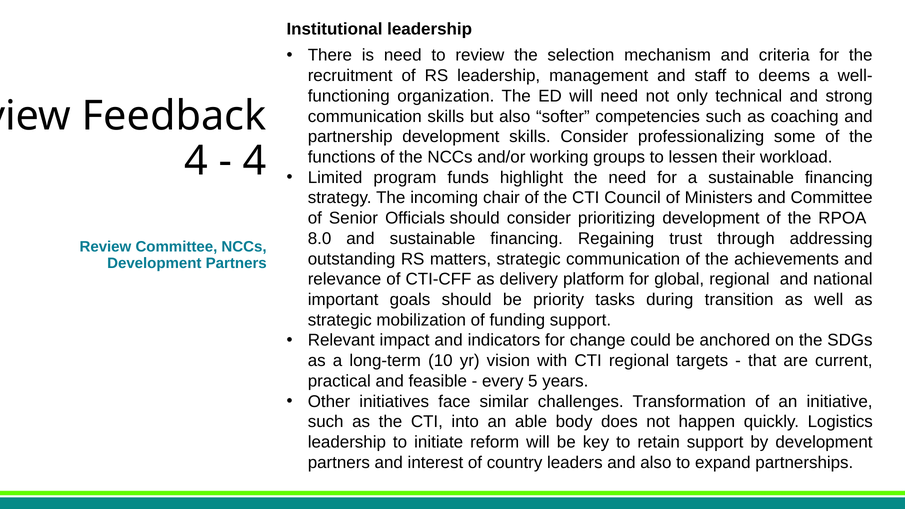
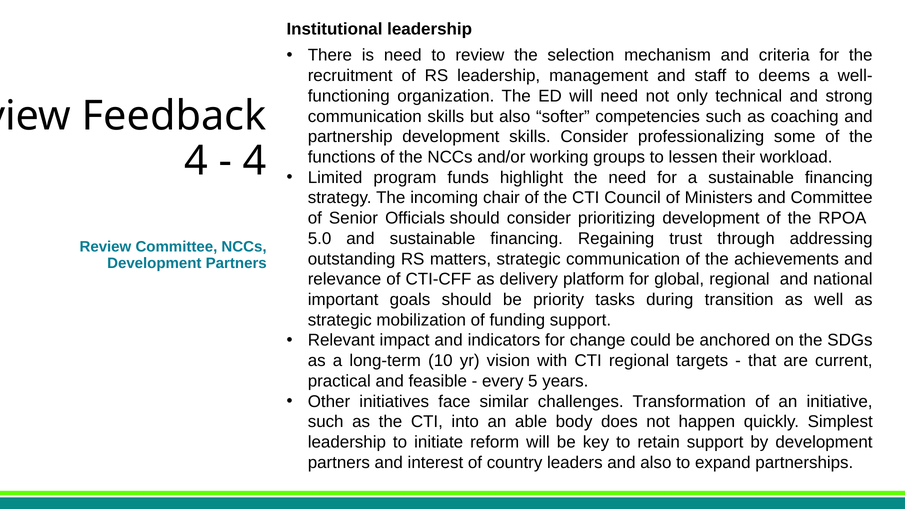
8.0: 8.0 -> 5.0 (320, 239)
Logistics: Logistics -> Simplest (840, 422)
